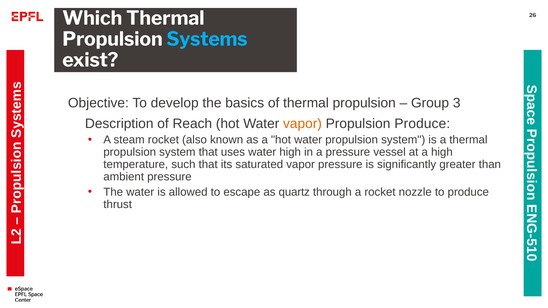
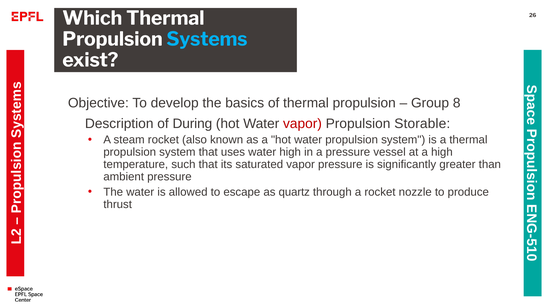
3: 3 -> 8 (457, 103)
Reach: Reach -> During (192, 124)
vapor colour: orange -> red (302, 124)
Propulsion Produce: Produce -> Storable (422, 124)
